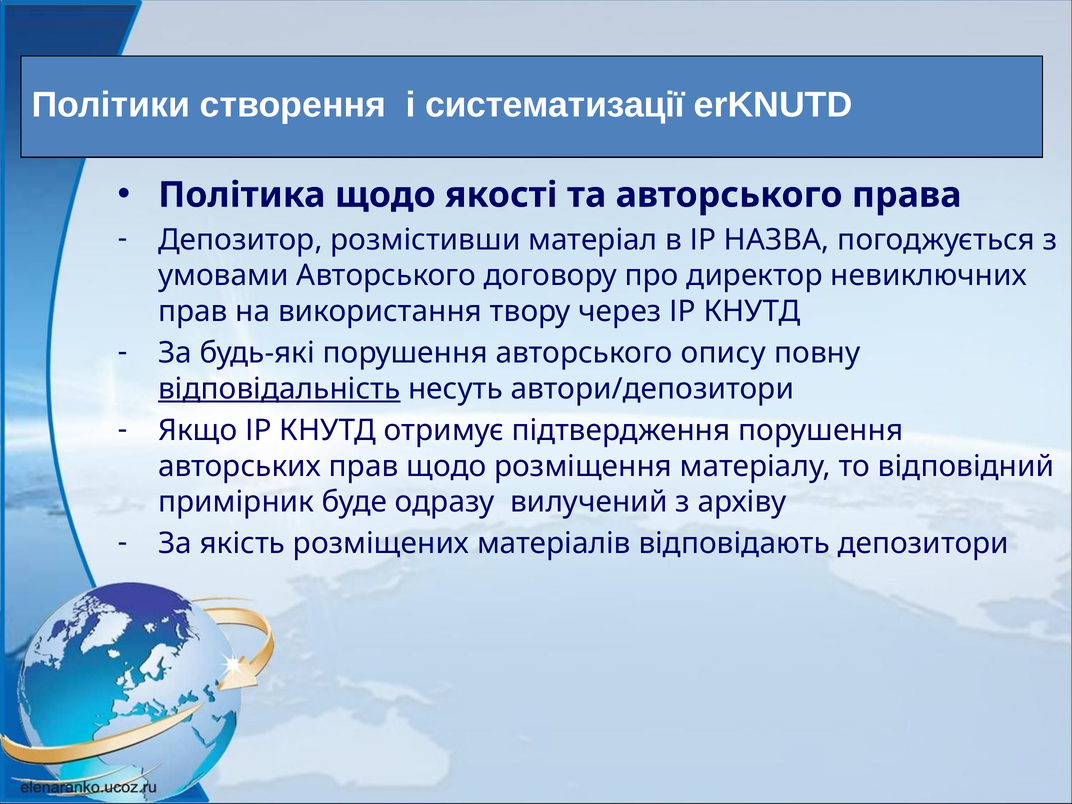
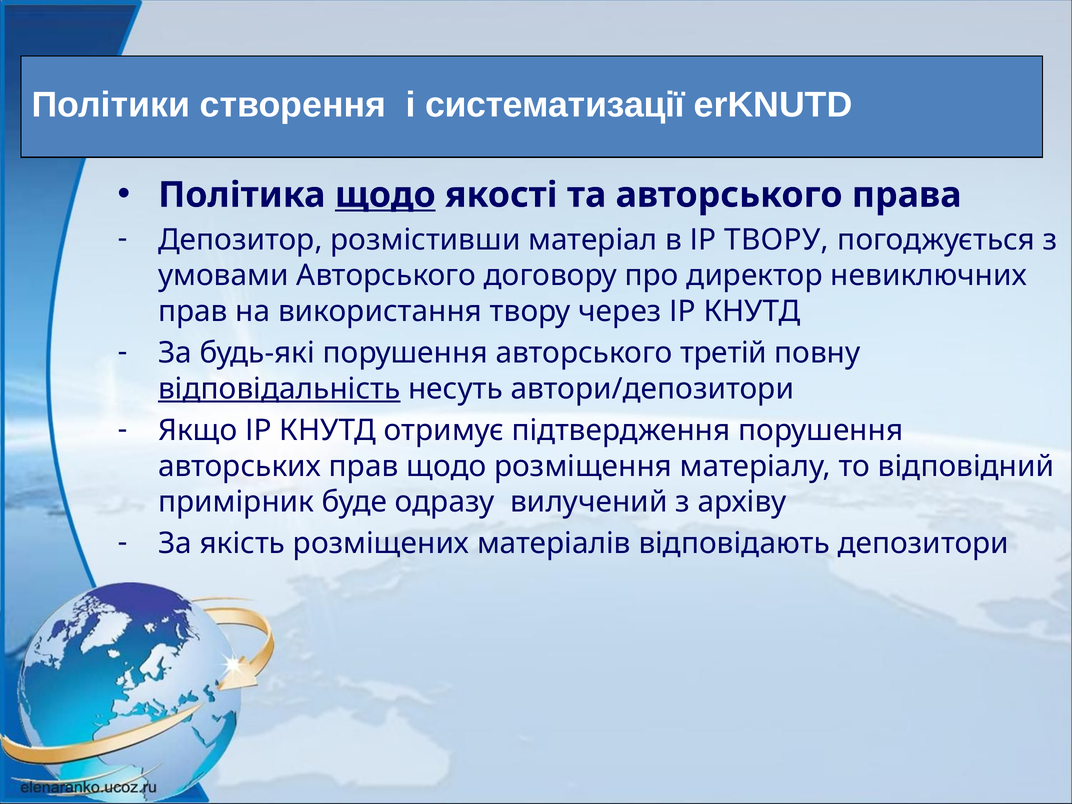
щодо underline: none -> present (385, 195)
ІР НАЗВА: НАЗВА -> ТВОРУ (777, 240)
опису: опису -> третій (724, 353)
